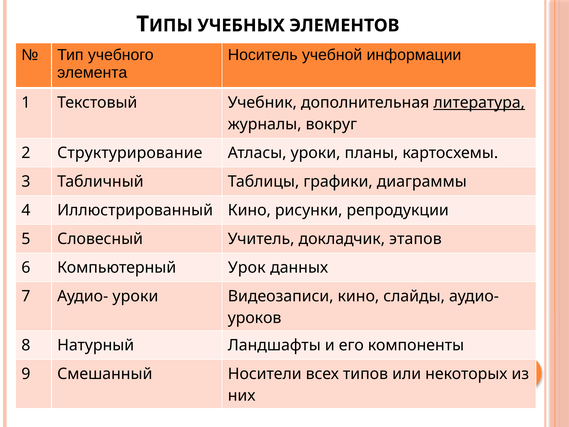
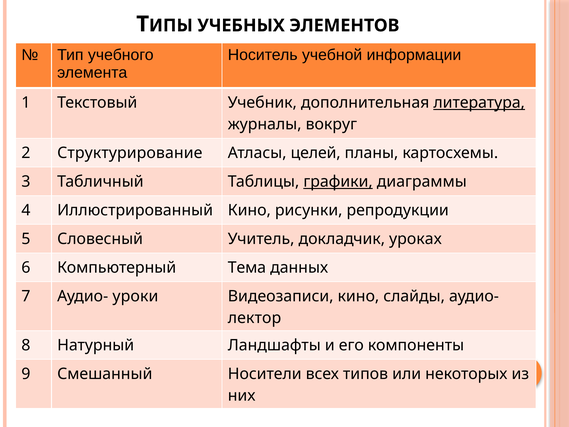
Атласы уроки: уроки -> целей (316, 153)
графики underline: none -> present (338, 181)
этапов: этапов -> уроках (415, 239)
Урок: Урок -> Тема (247, 268)
уроков: уроков -> лектор (255, 318)
